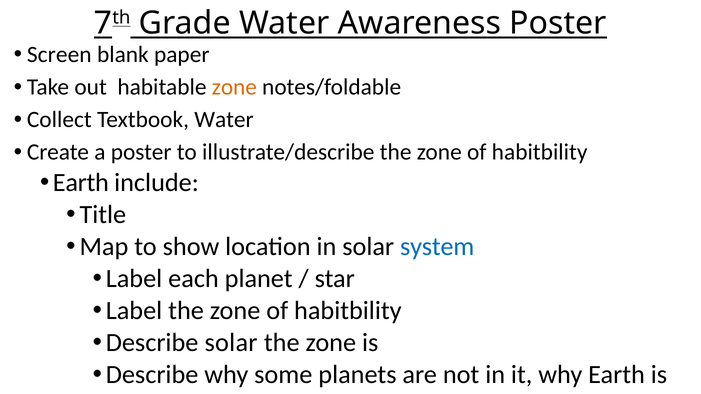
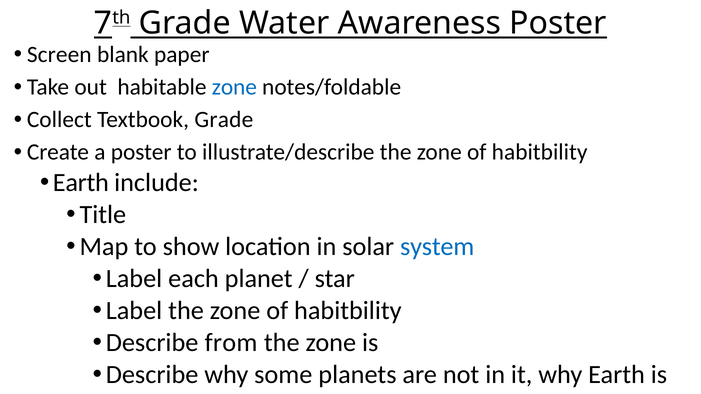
zone colour: orange -> blue (234, 87)
Textbook Water: Water -> Grade (224, 120)
Describe solar: solar -> from (231, 343)
